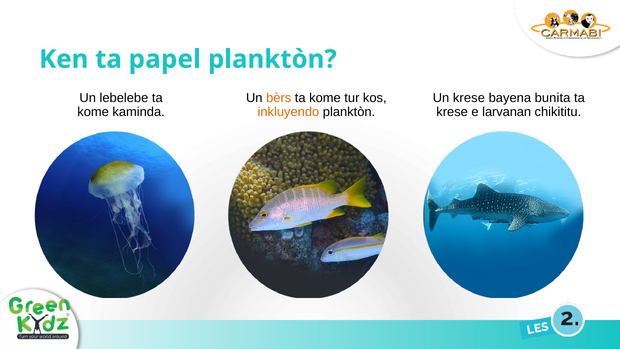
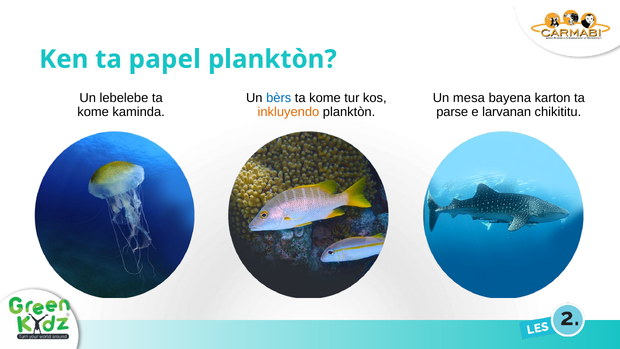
bèrs colour: orange -> blue (279, 98)
Un krese: krese -> mesa (469, 98)
bunita: bunita -> karton (553, 98)
krese: krese -> parse (452, 112)
